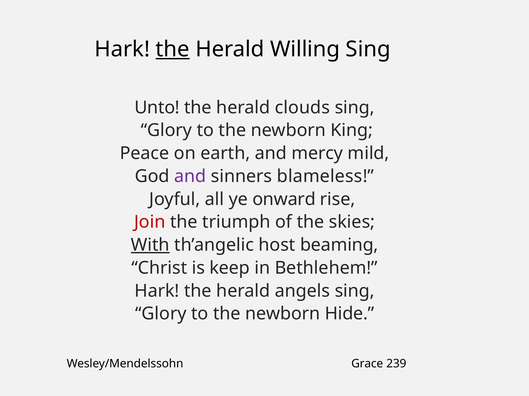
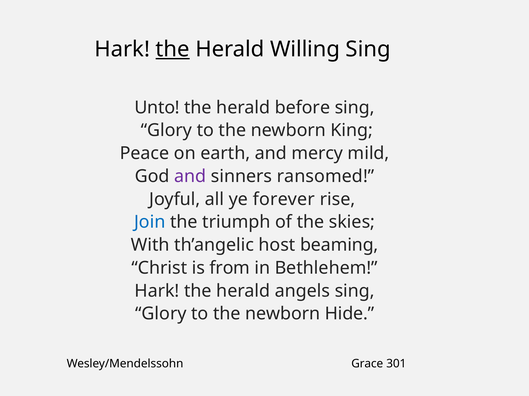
clouds: clouds -> before (302, 108)
blameless: blameless -> ransomed (326, 177)
onward: onward -> forever (284, 200)
Join colour: red -> blue (150, 222)
With underline: present -> none (150, 245)
keep: keep -> from (230, 268)
239: 239 -> 301 (396, 364)
